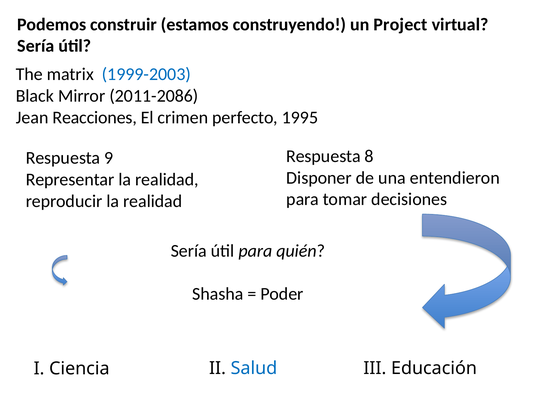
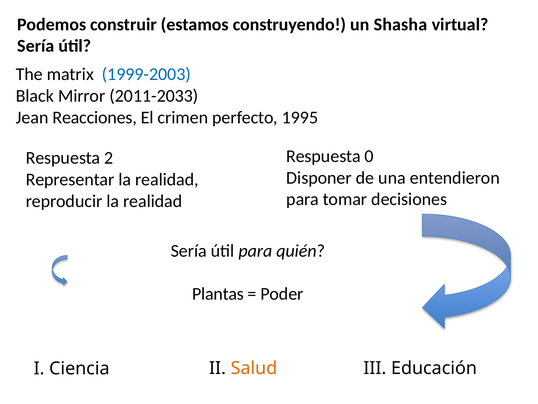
Project: Project -> Shasha (401, 24)
2011-2086: 2011-2086 -> 2011-2033 (154, 96)
8: 8 -> 0 (369, 156)
9: 9 -> 2 (109, 158)
Shasha: Shasha -> Plantas (218, 294)
Salud colour: blue -> orange (254, 368)
